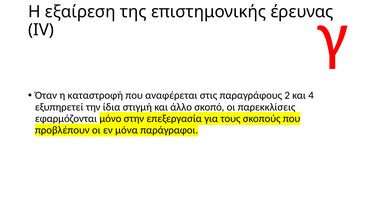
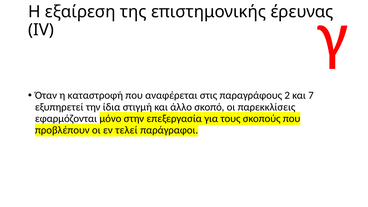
4: 4 -> 7 (311, 95)
μόνα: μόνα -> τελεί (126, 130)
